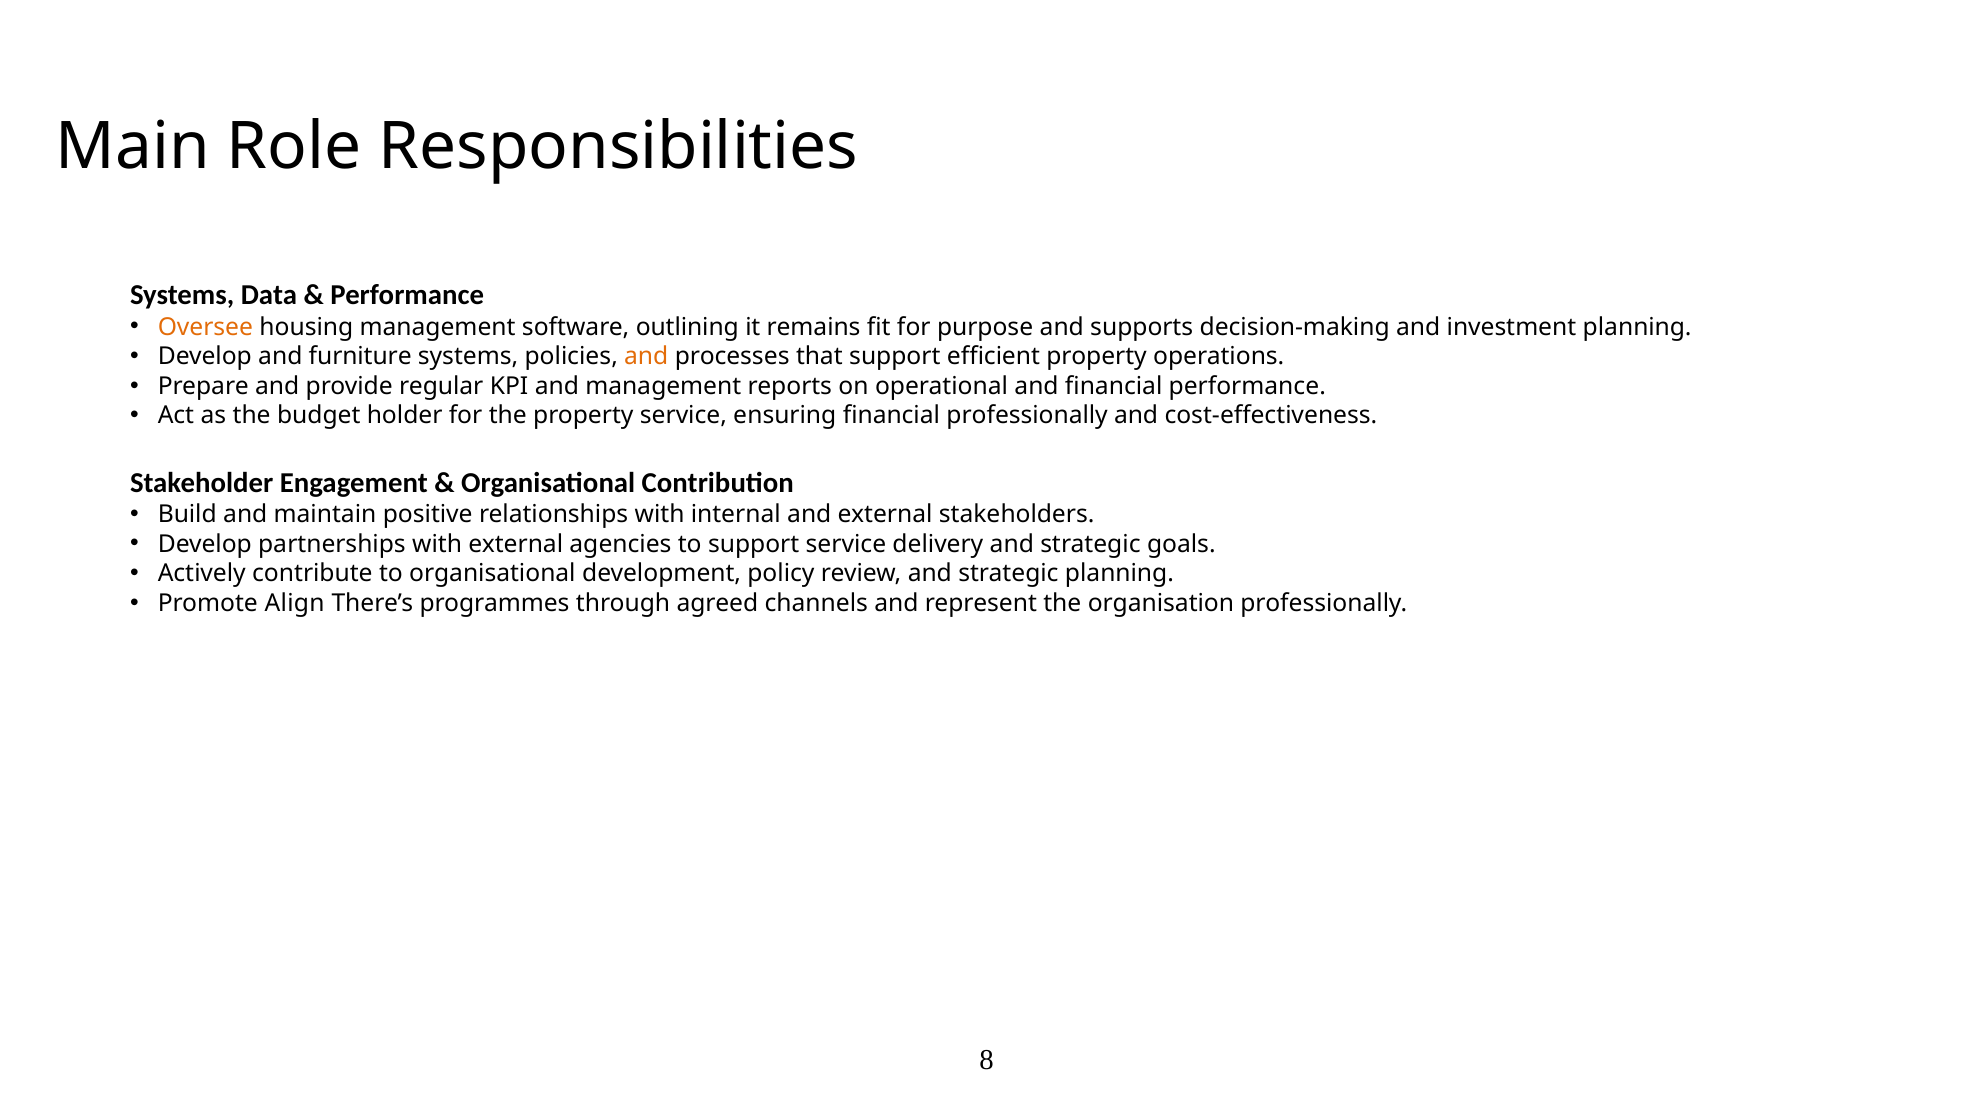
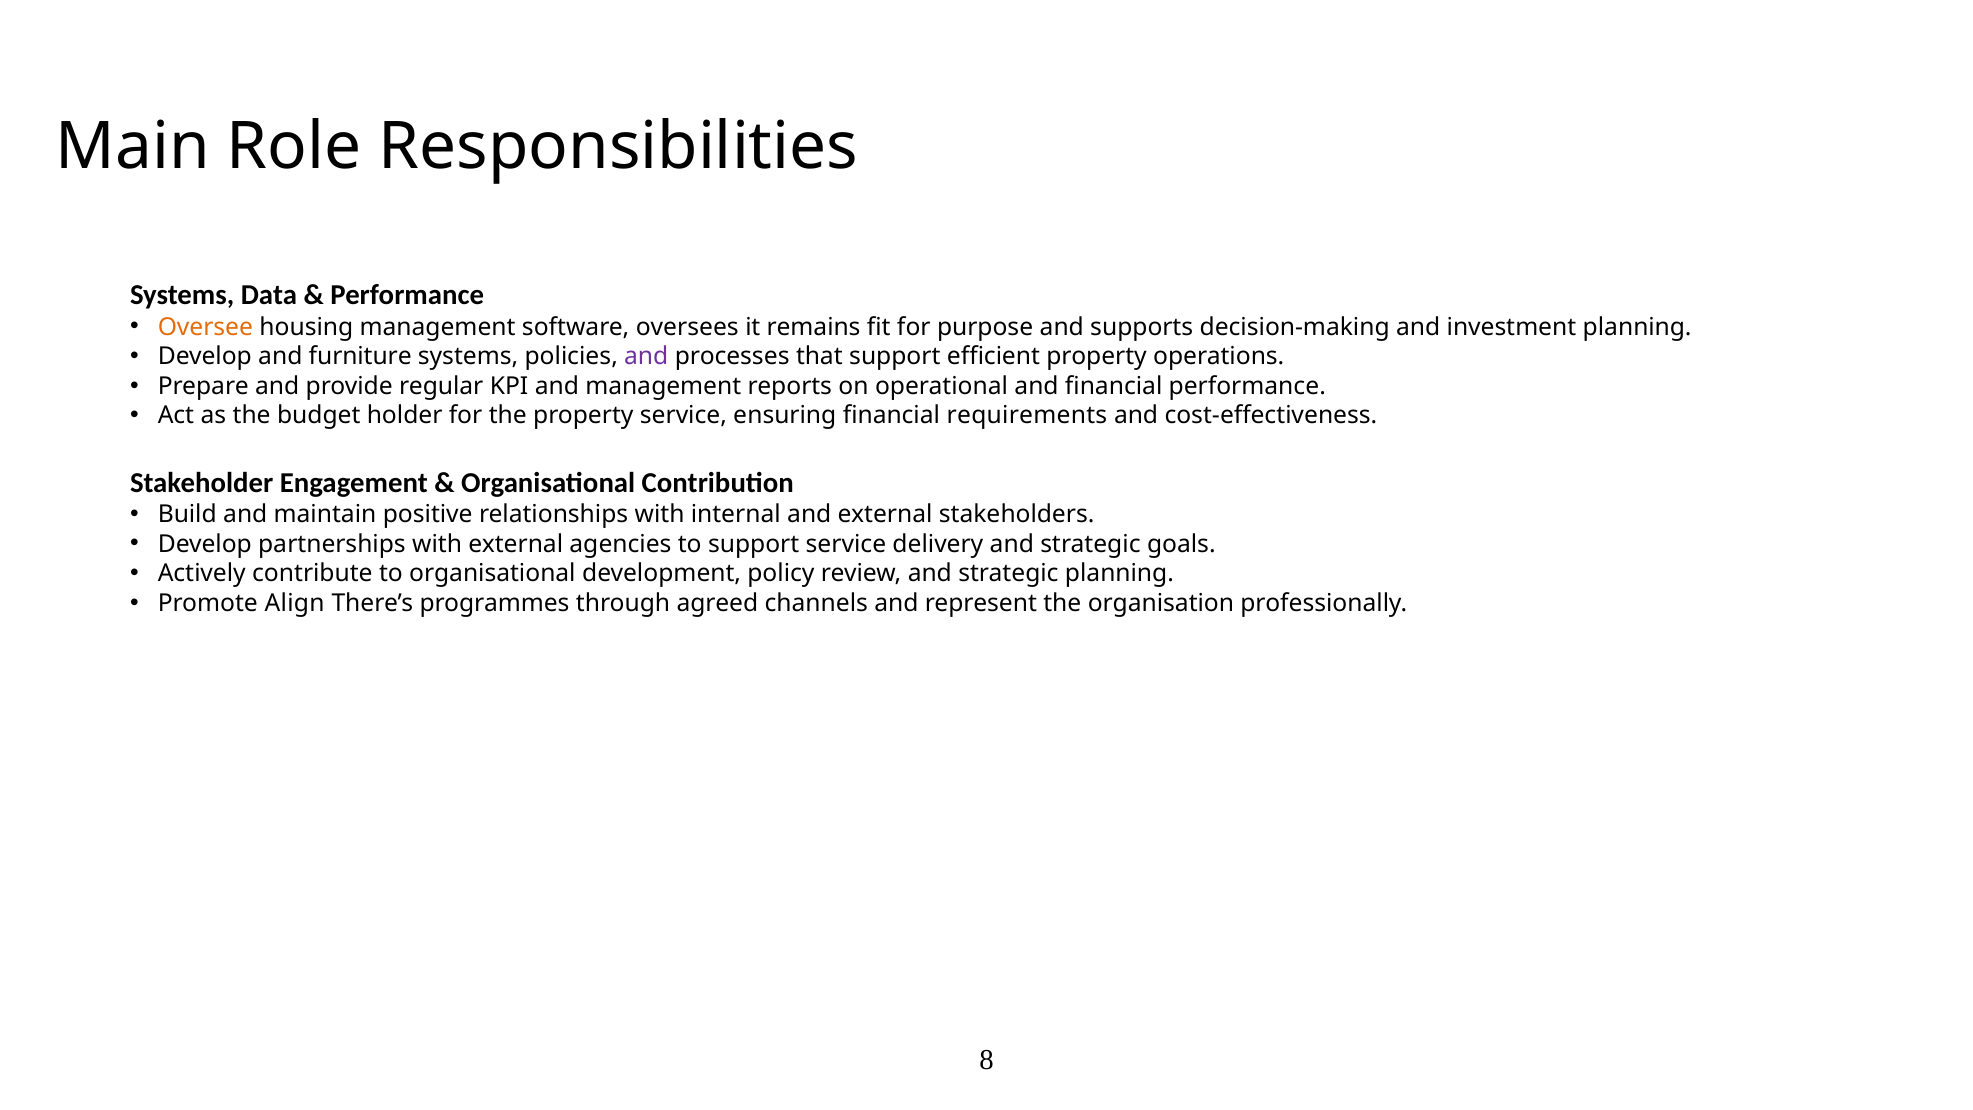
outlining: outlining -> oversees (687, 327)
and colour: orange -> purple (646, 357)
financial professionally: professionally -> requirements (1027, 416)
